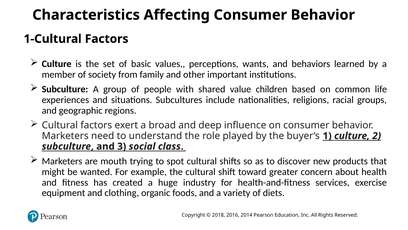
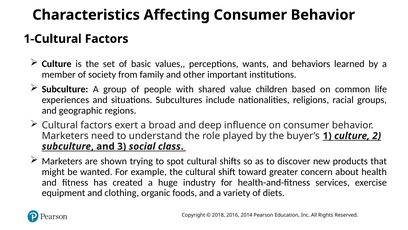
mouth: mouth -> shown (114, 161)
